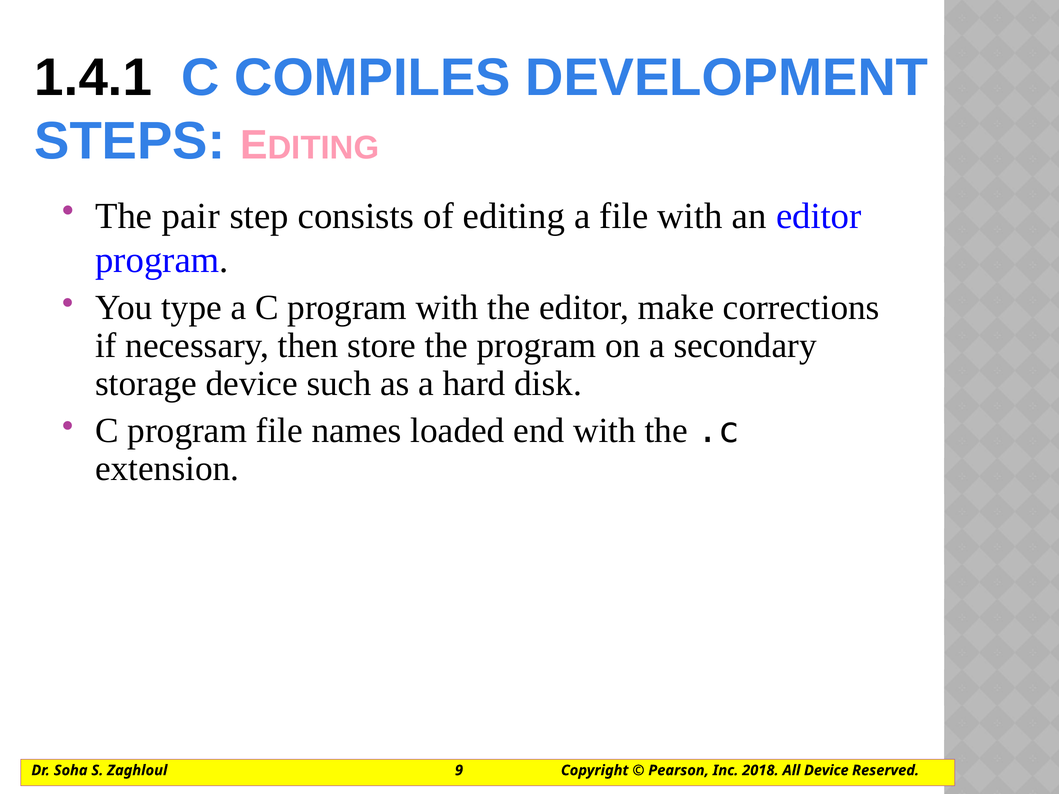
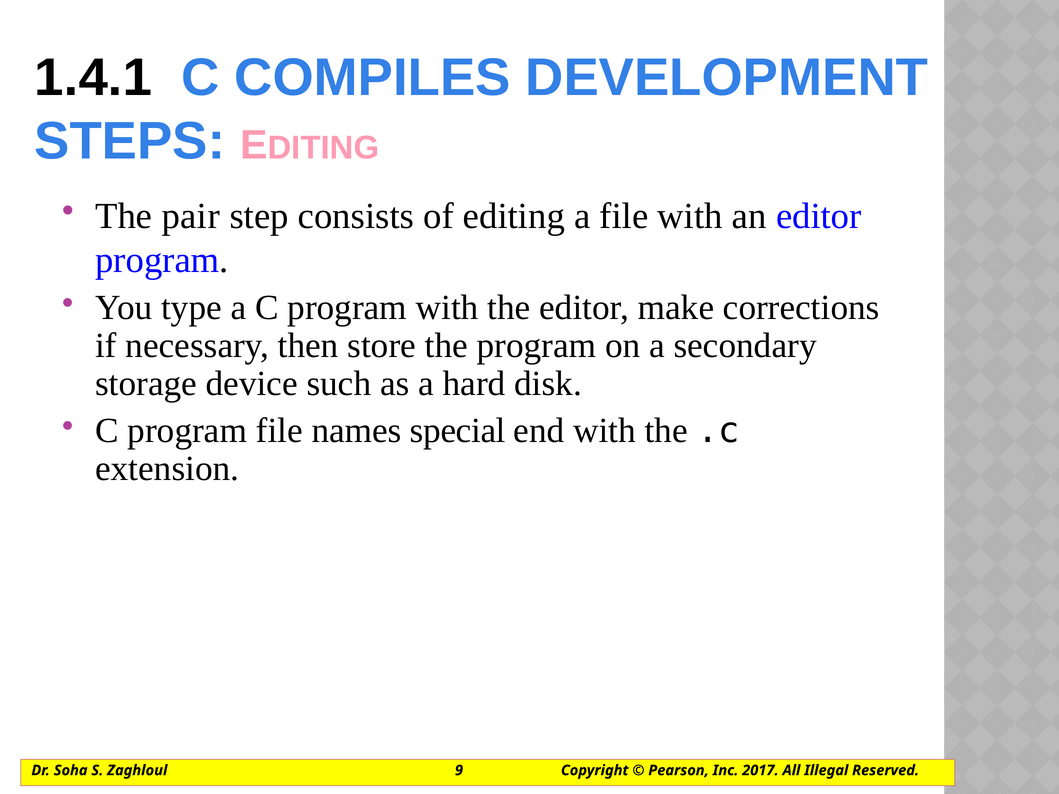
loaded: loaded -> special (458, 431)
2018: 2018 -> 2017 (760, 771)
All Device: Device -> Illegal (826, 771)
